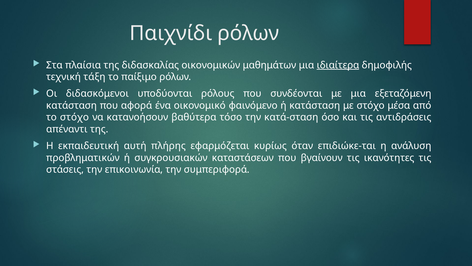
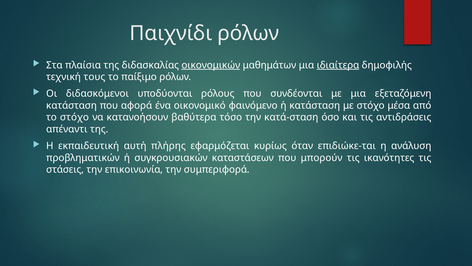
οικονομικών underline: none -> present (211, 65)
τάξη: τάξη -> τους (94, 77)
βγαίνουν: βγαίνουν -> μπορούν (322, 157)
